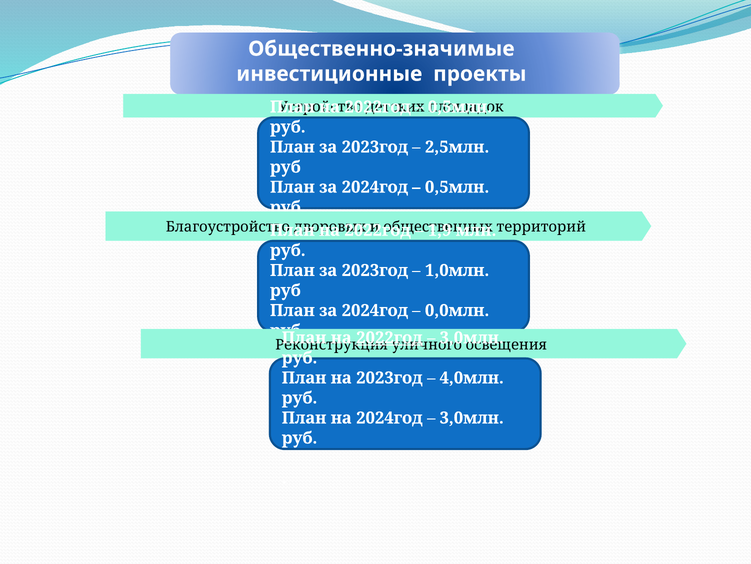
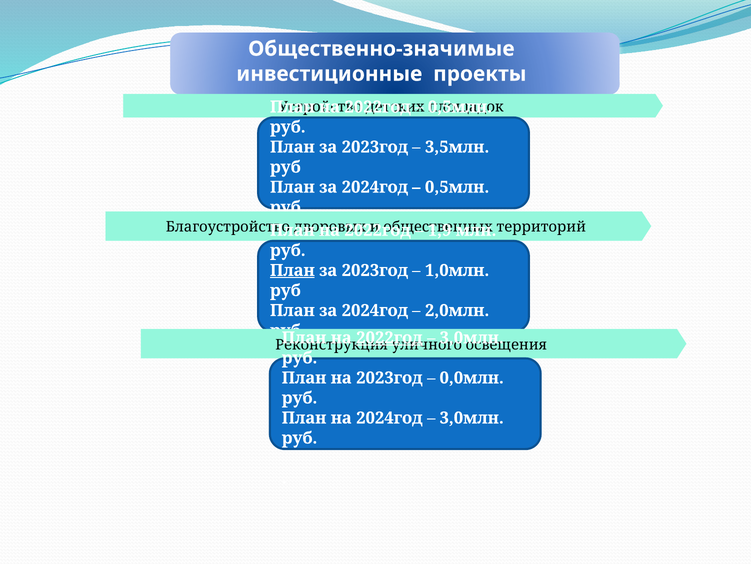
2,5млн: 2,5млн -> 3,5млн (457, 147)
План underline: none -> present (292, 270)
0,0млн: 0,0млн -> 2,0млн (457, 310)
4,0млн: 4,0млн -> 0,0млн (472, 377)
